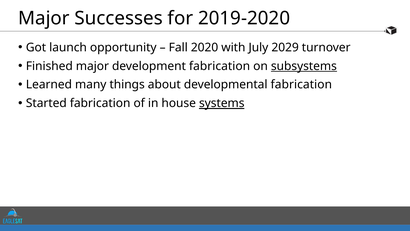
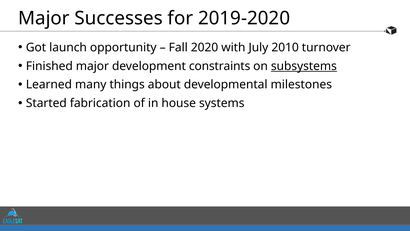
2029: 2029 -> 2010 (285, 47)
development fabrication: fabrication -> constraints (220, 66)
developmental fabrication: fabrication -> milestones (301, 85)
systems underline: present -> none (222, 103)
